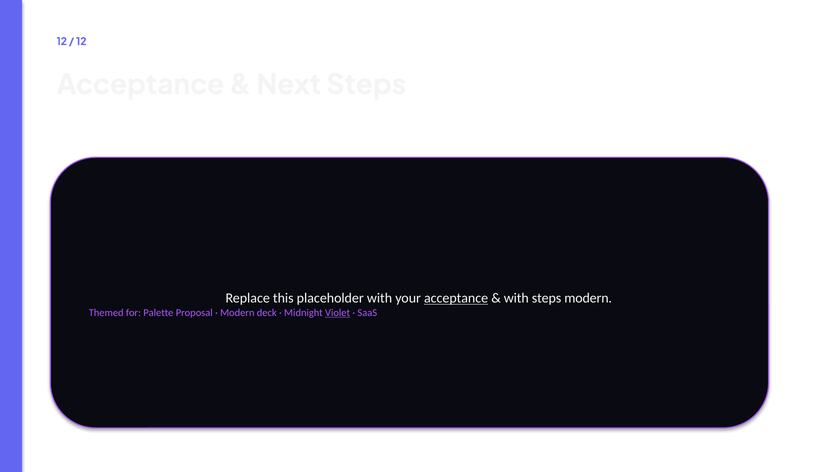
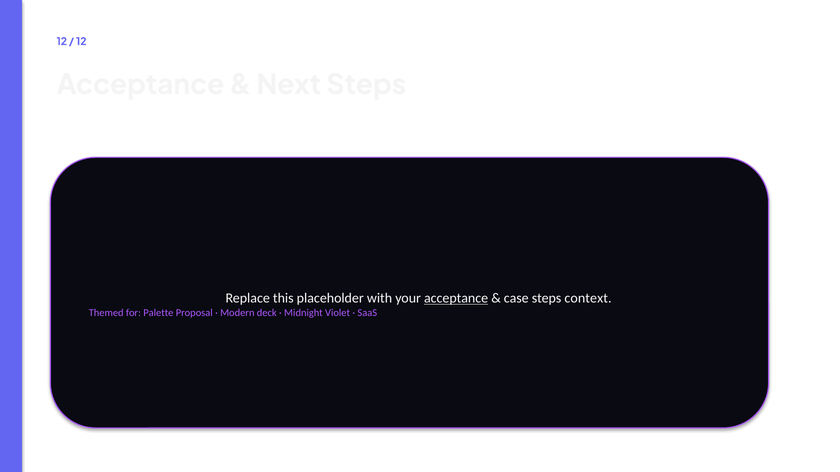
with: with -> case (516, 299)
steps modern: modern -> context (588, 299)
Violet underline: present -> none (338, 313)
